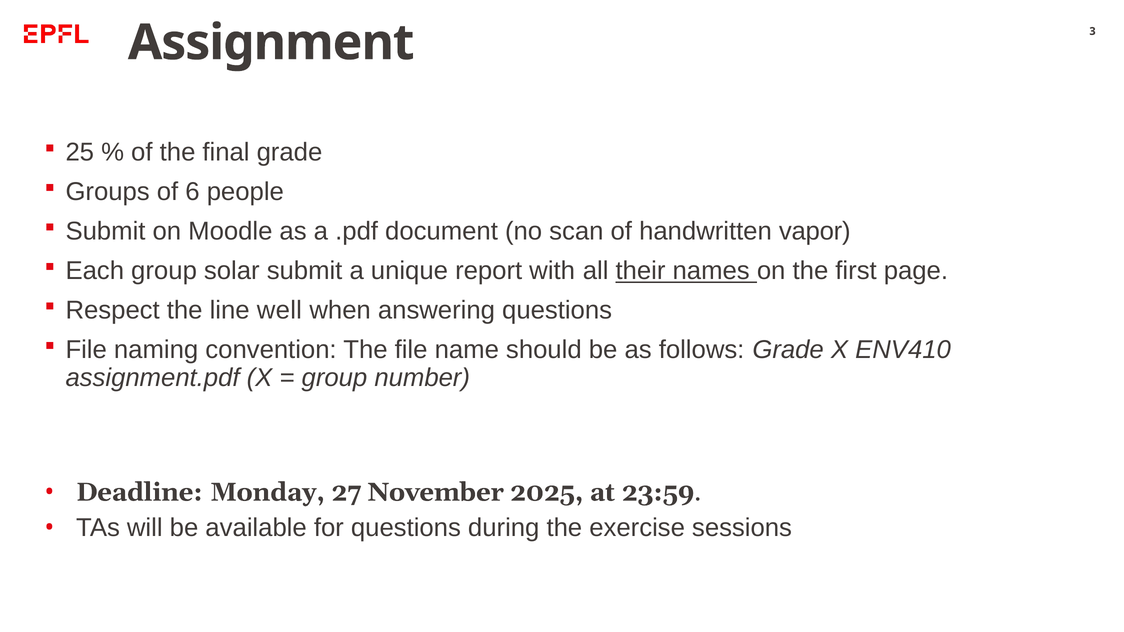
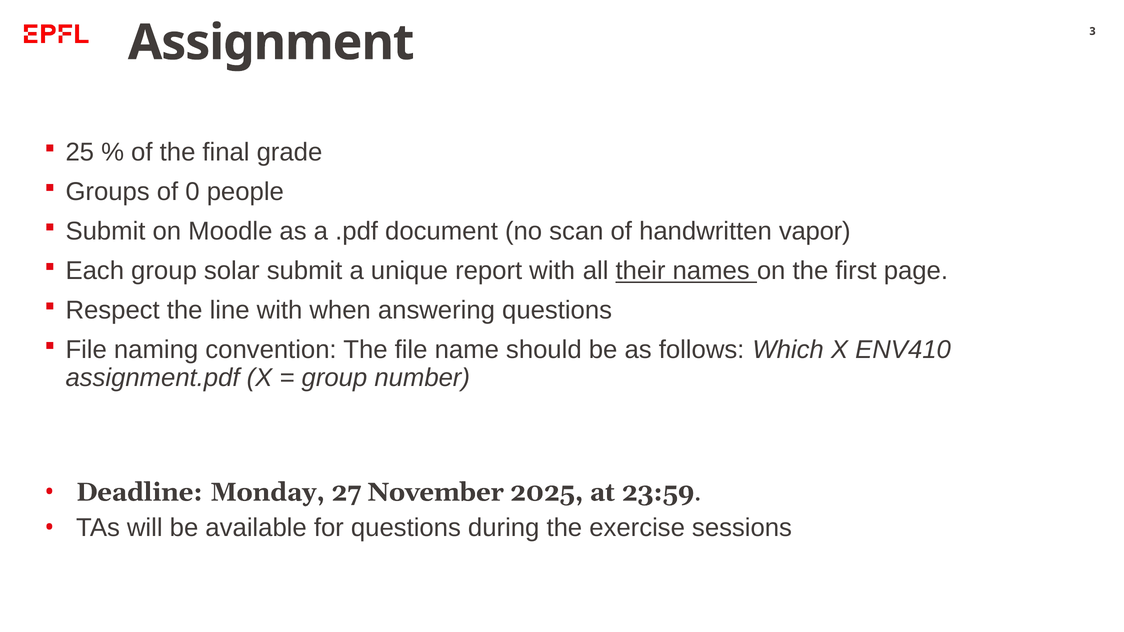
6: 6 -> 0 (192, 192)
line well: well -> with (280, 311)
follows Grade: Grade -> Which (788, 350)
